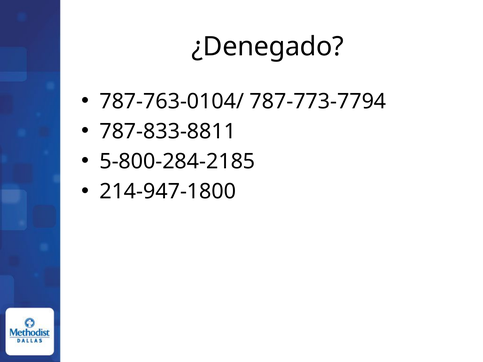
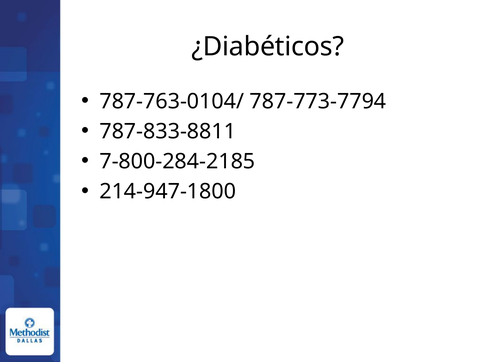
¿Denegado: ¿Denegado -> ¿Diabéticos (268, 47)
5-800-284-2185: 5-800-284-2185 -> 7-800-284-2185 (177, 161)
